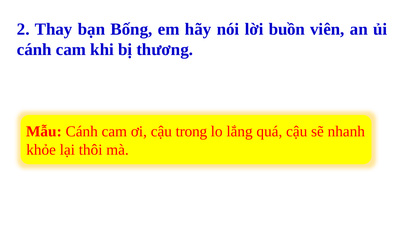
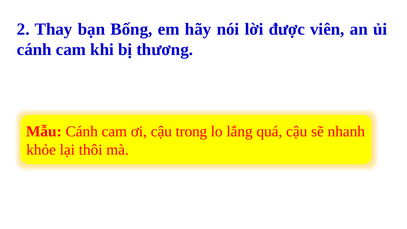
buồn: buồn -> được (287, 29)
